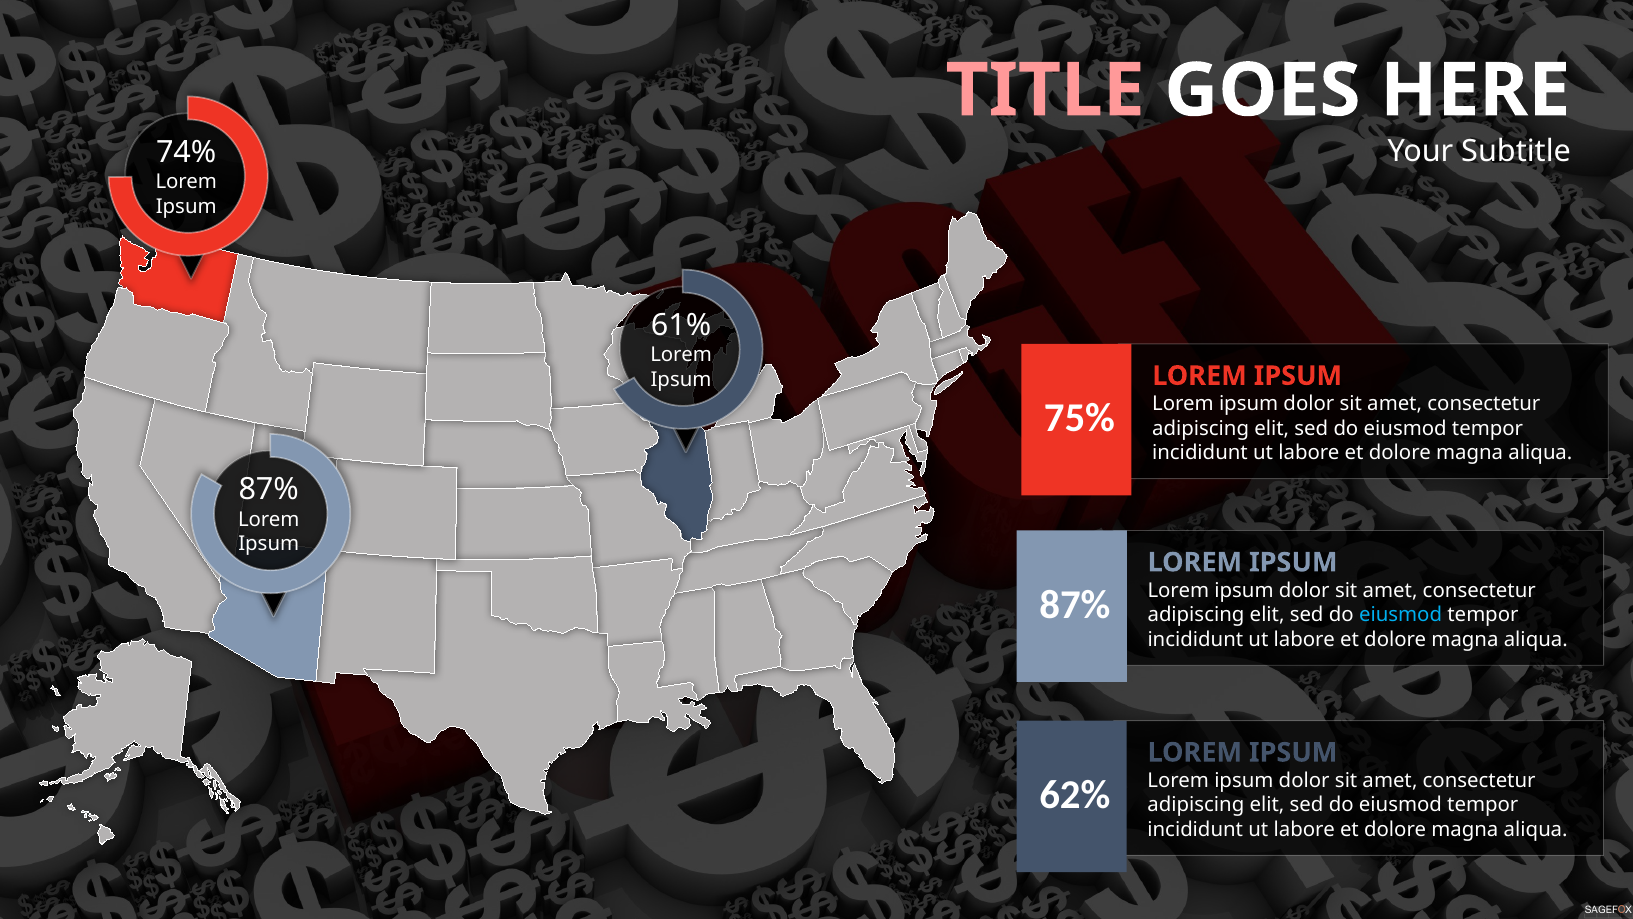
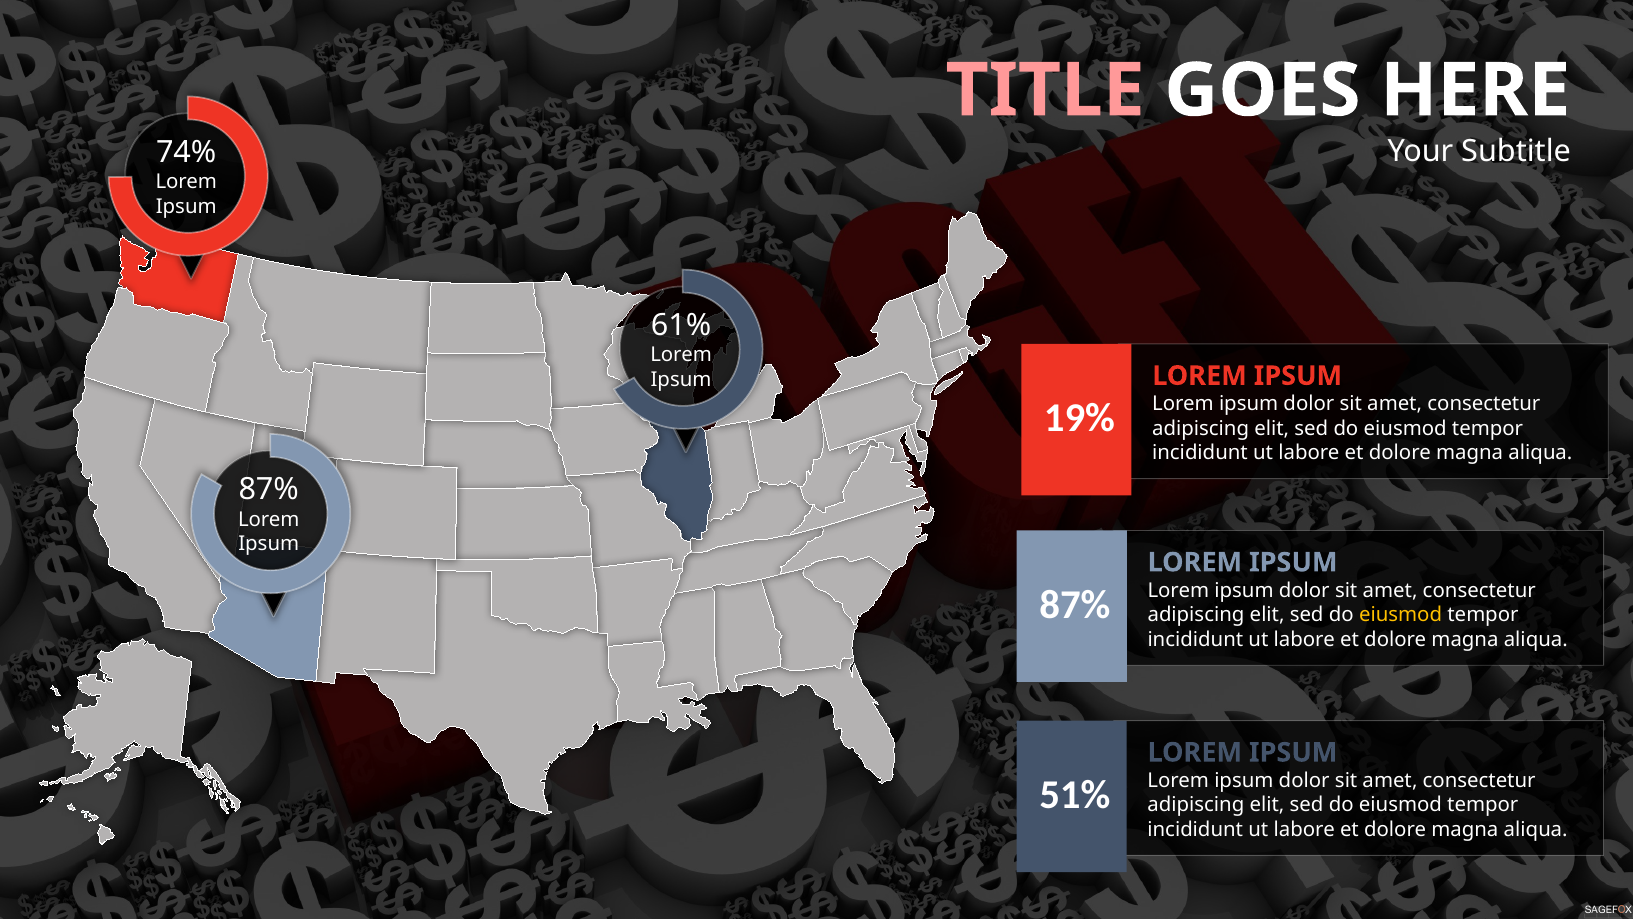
75%: 75% -> 19% (1079, 418)
eiusmod colour: light blue -> yellow (1401, 615)
62%: 62% -> 51% (1075, 795)
